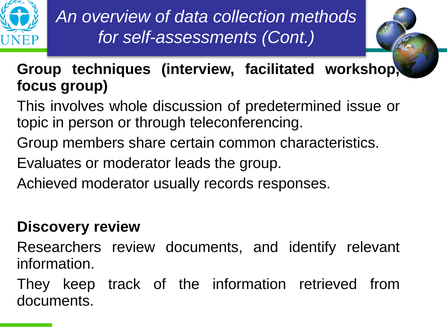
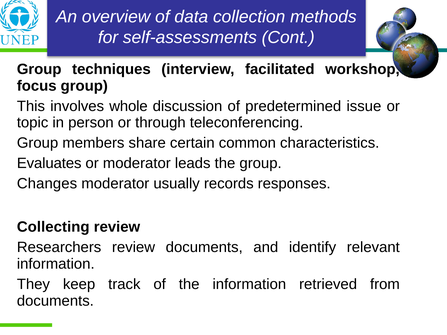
Achieved: Achieved -> Changes (47, 184)
Discovery: Discovery -> Collecting (53, 227)
